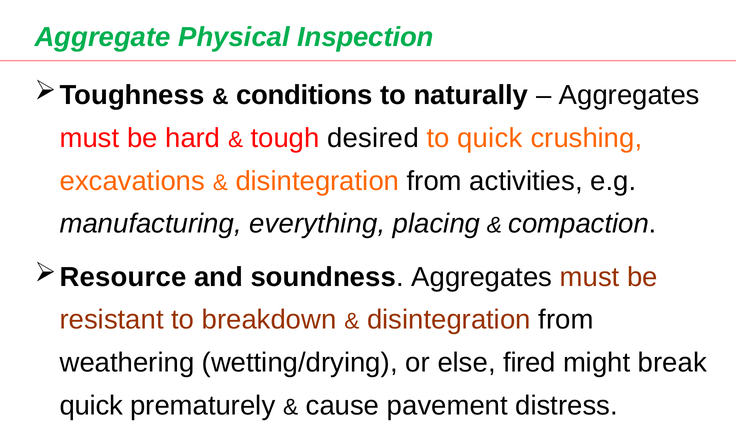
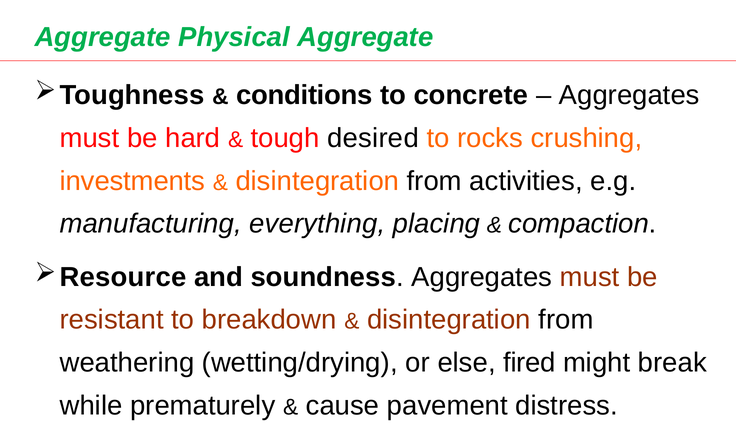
Physical Inspection: Inspection -> Aggregate (365, 37)
naturally: naturally -> concrete (471, 95)
to quick: quick -> rocks (490, 138)
excavations: excavations -> investments (132, 181)
quick: quick -> while (91, 406)
